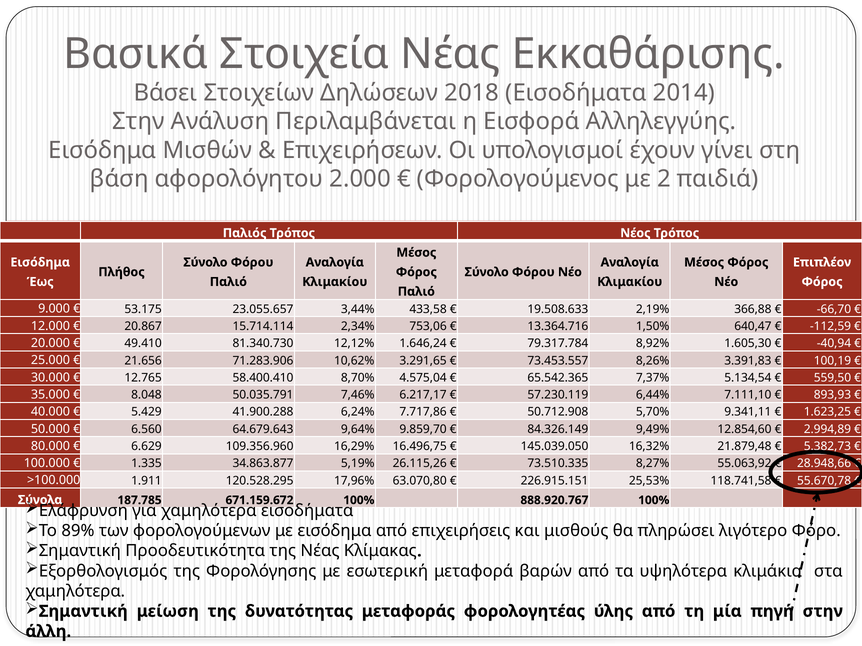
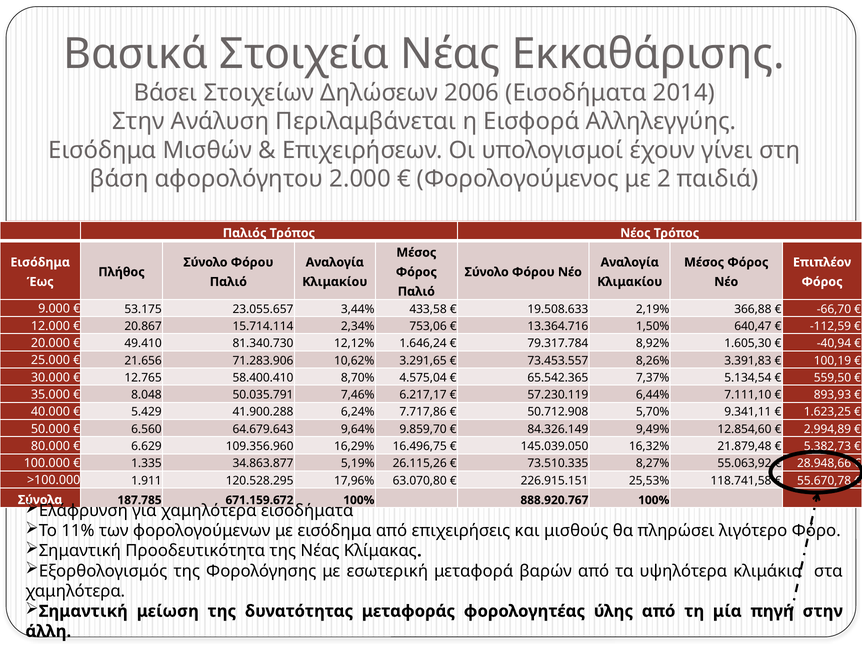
2018: 2018 -> 2006 (472, 93)
89%: 89% -> 11% (78, 531)
